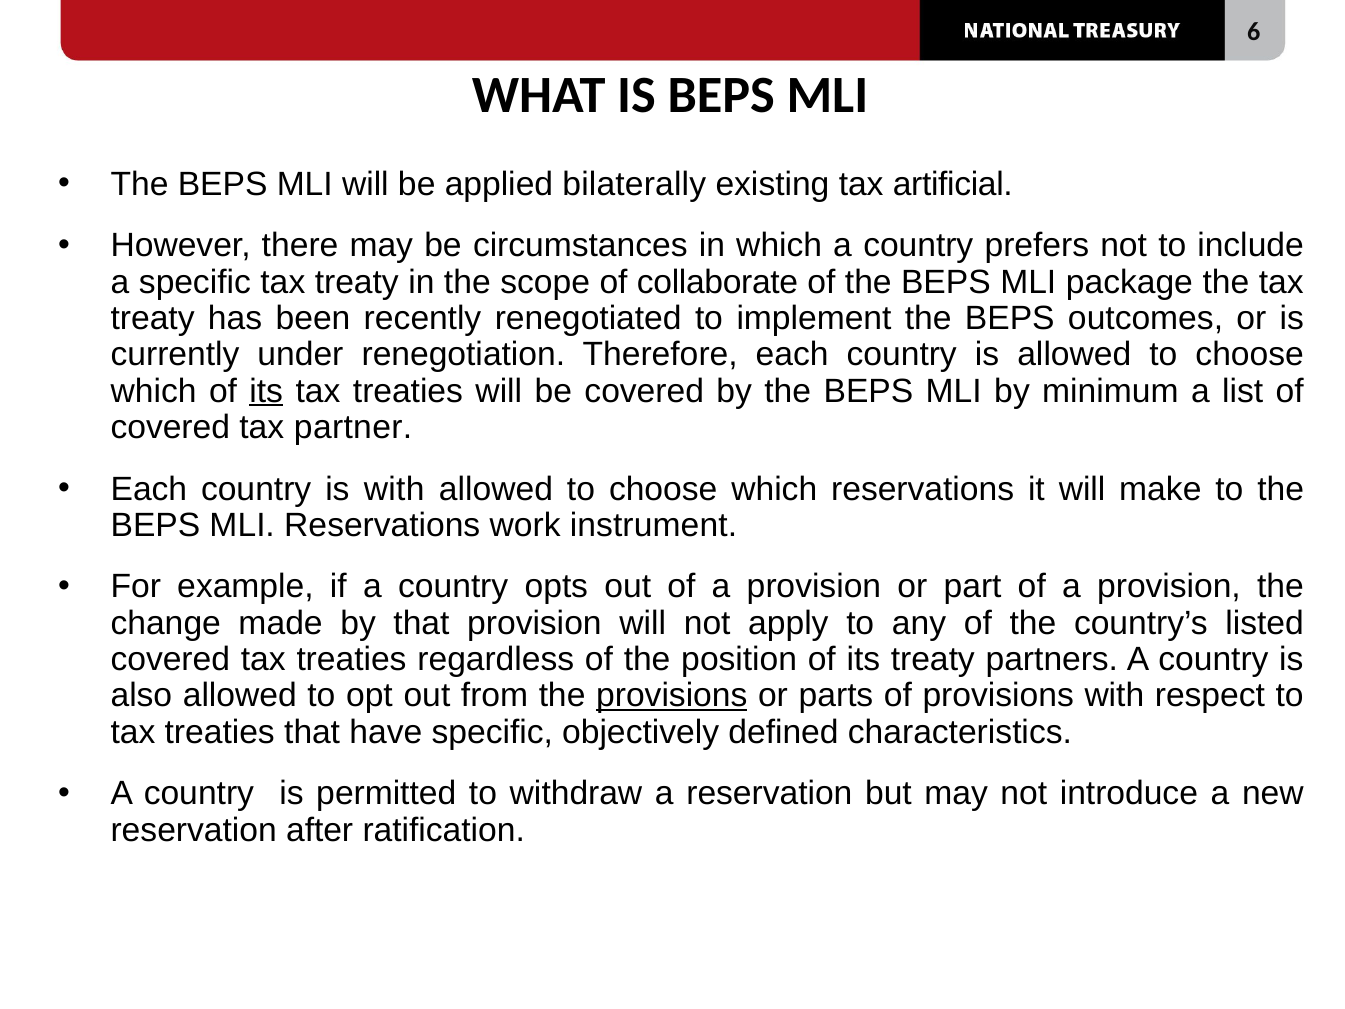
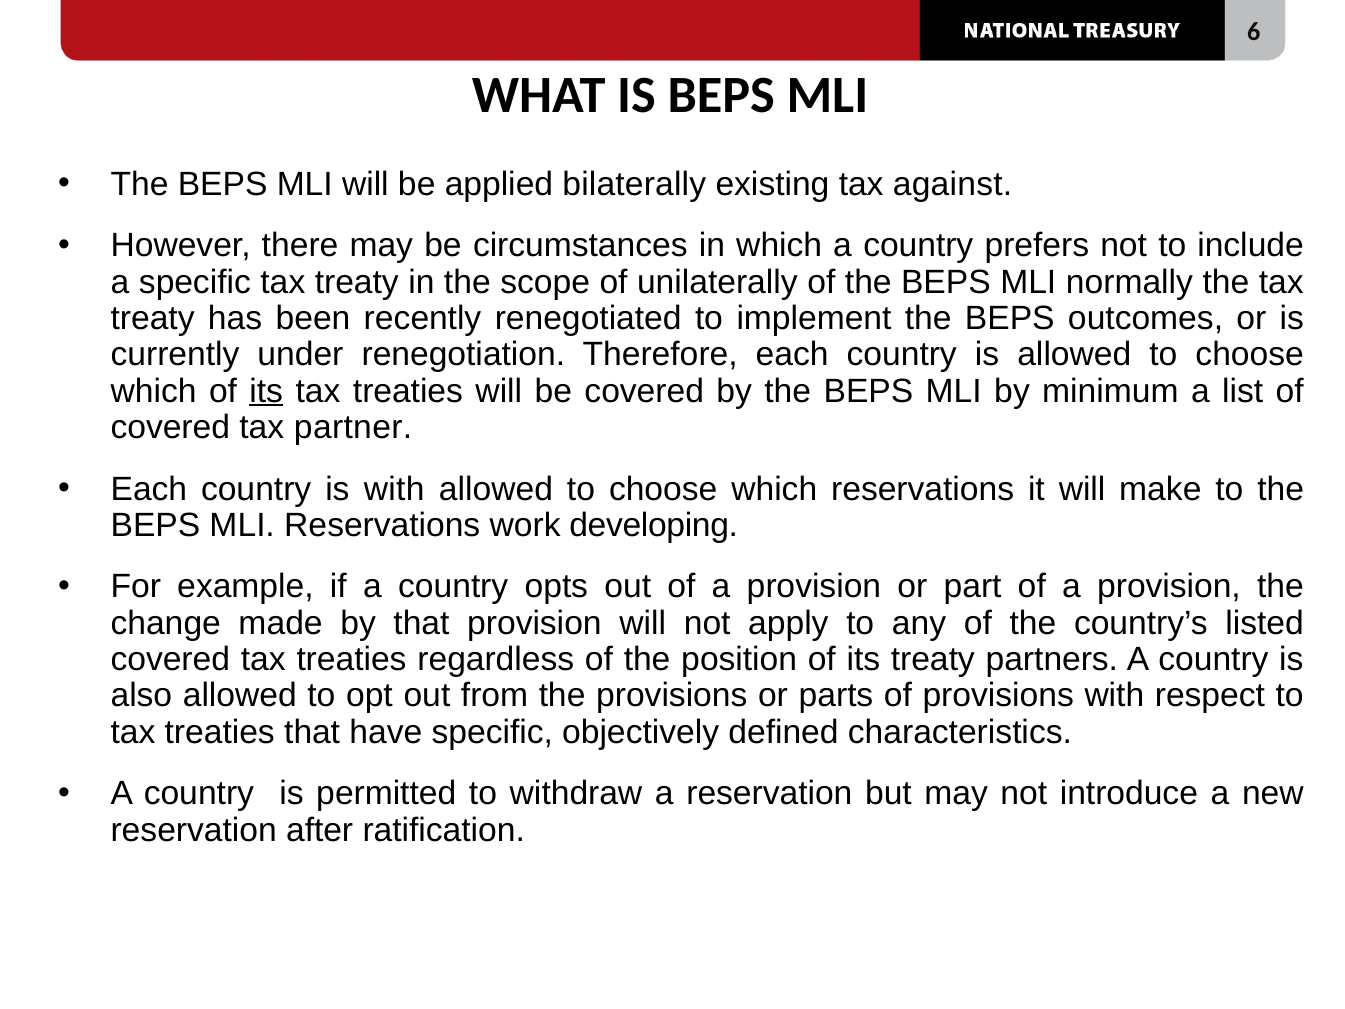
artificial: artificial -> against (953, 184)
collaborate: collaborate -> unilaterally (717, 282)
package: package -> normally (1129, 282)
instrument: instrument -> developing (654, 525)
provisions underline: present -> none (672, 696)
